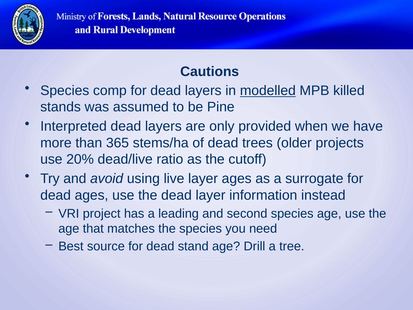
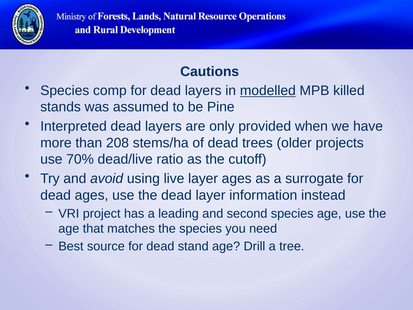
365: 365 -> 208 (118, 143)
20%: 20% -> 70% (80, 159)
